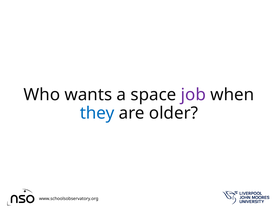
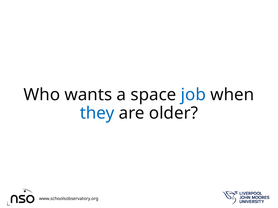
job colour: purple -> blue (193, 95)
